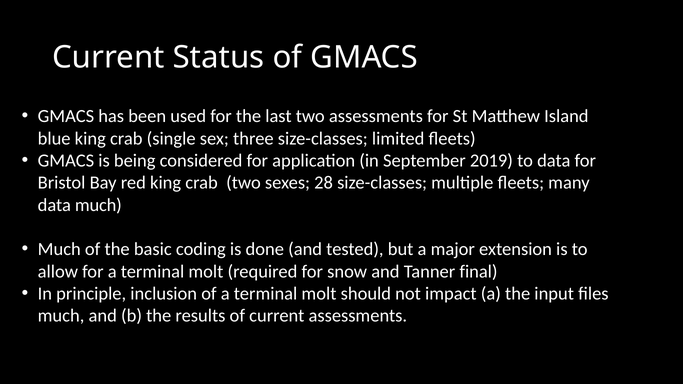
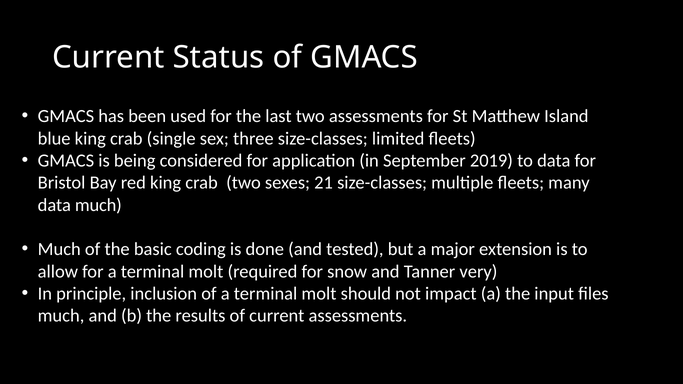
28: 28 -> 21 (324, 183)
final: final -> very (478, 272)
